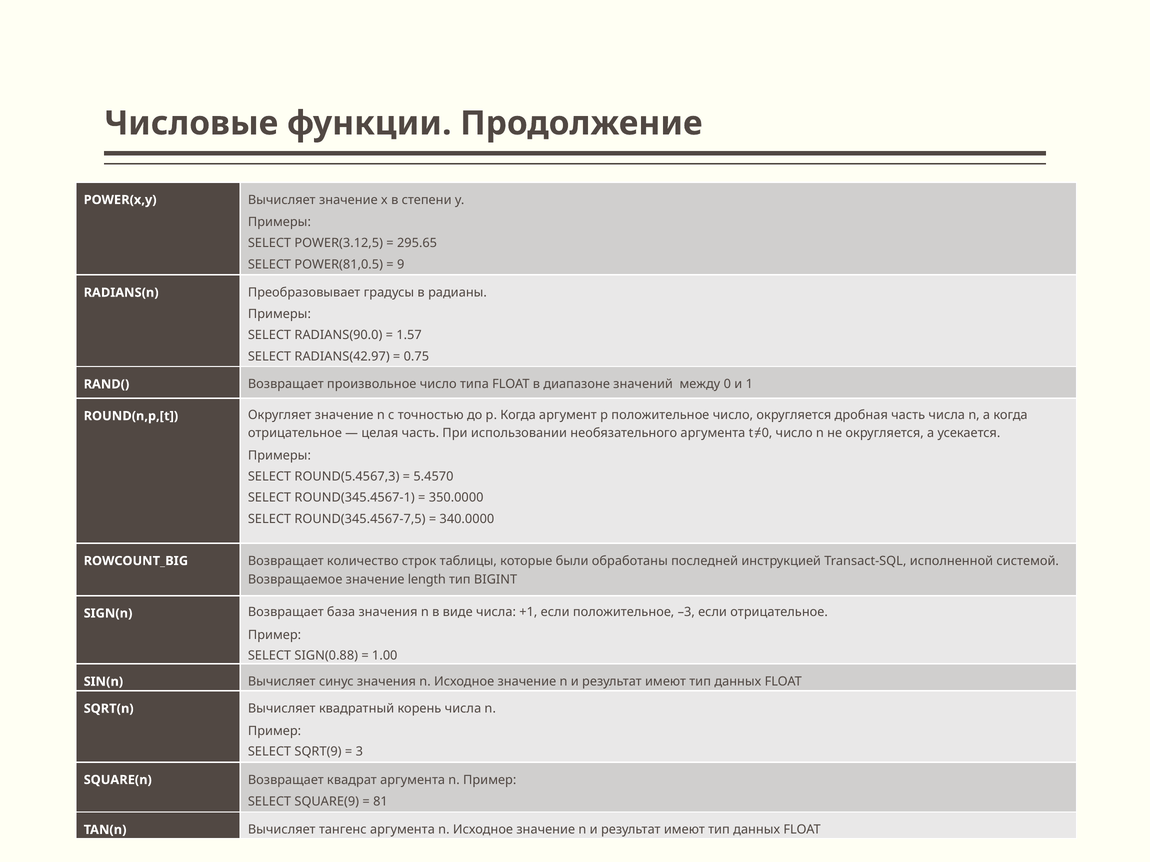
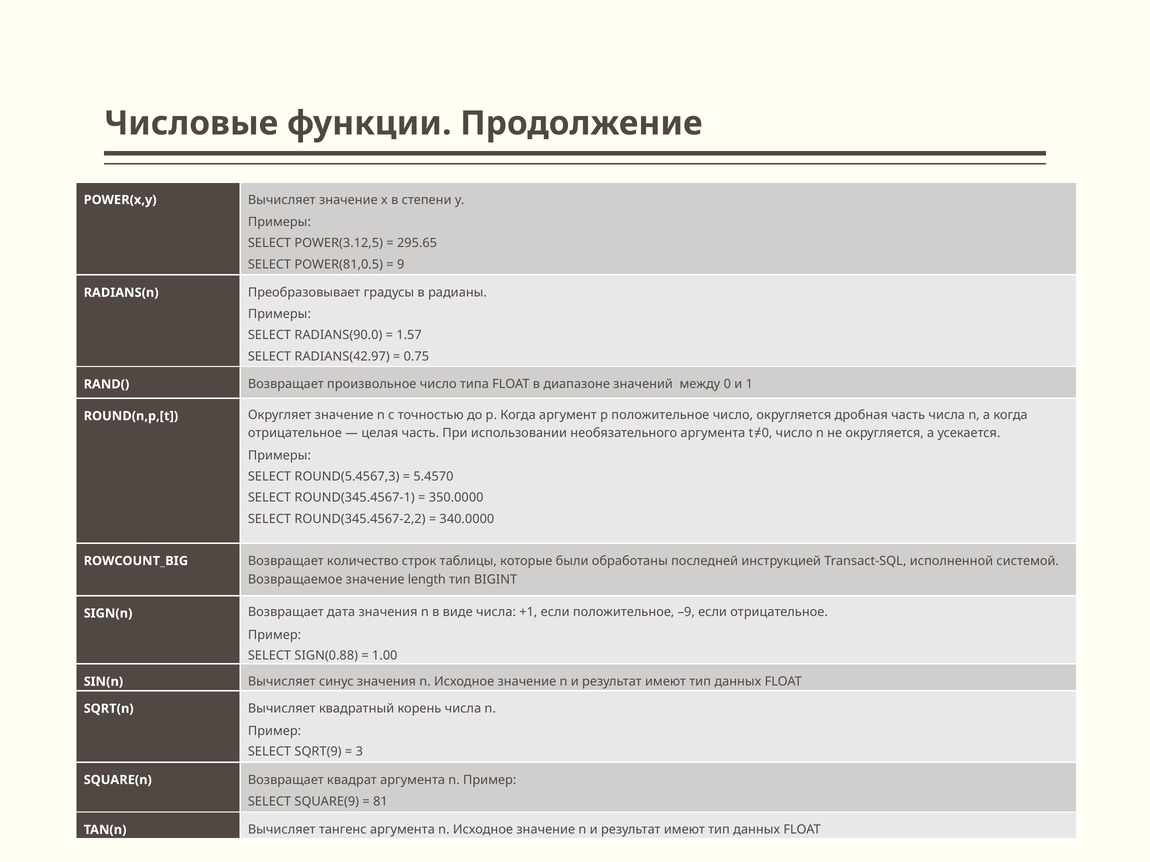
ROUND(345.4567-7,5: ROUND(345.4567-7,5 -> ROUND(345.4567-2,2 (360, 519)
база: база -> дата (341, 613)
–3: –3 -> –9 (686, 613)
